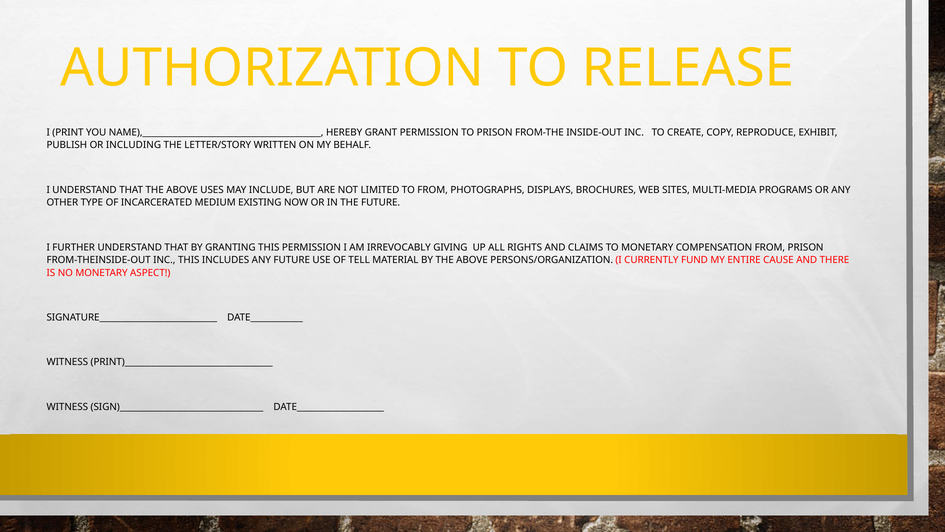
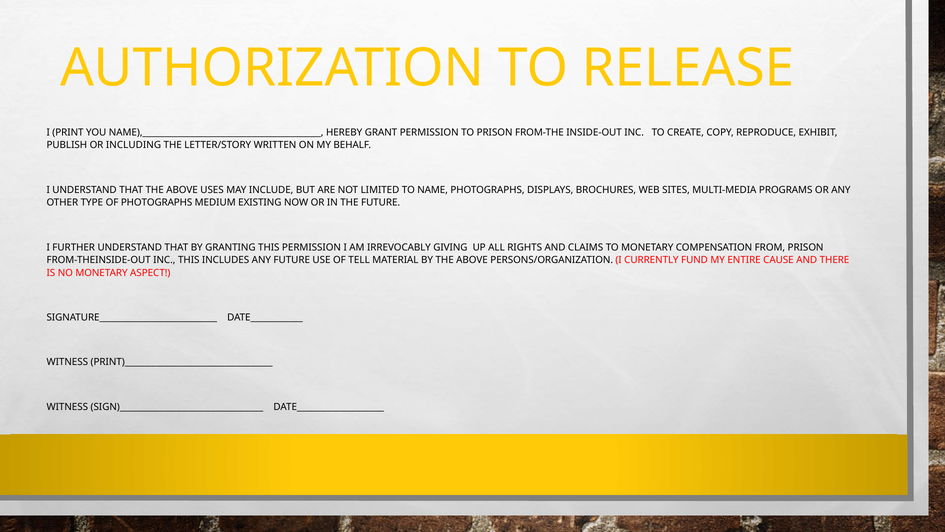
TO FROM: FROM -> NAME (433, 190)
OF INCARCERATED: INCARCERATED -> PHOTOGRAPHS (157, 202)
